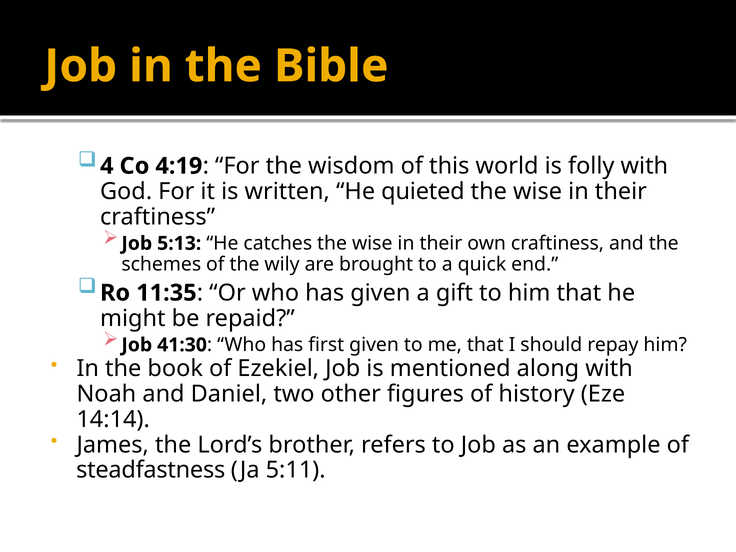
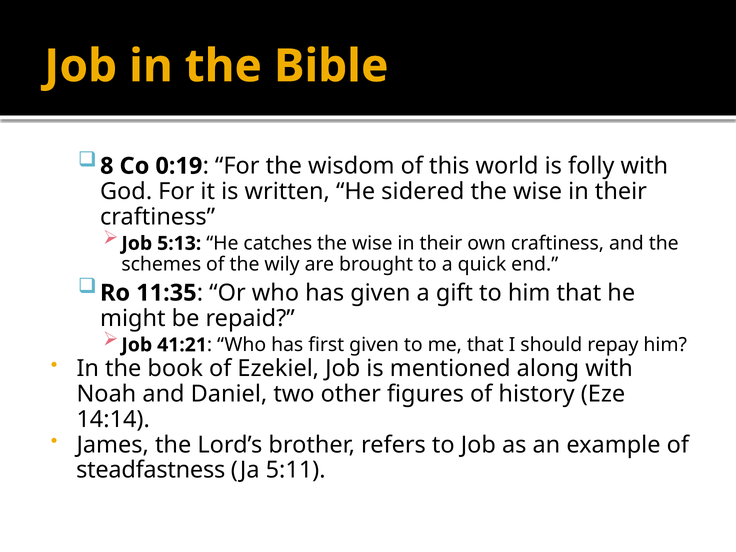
4: 4 -> 8 (107, 166)
4:19: 4:19 -> 0:19 (179, 166)
quieted: quieted -> sidered (423, 191)
41:30: 41:30 -> 41:21 (182, 345)
